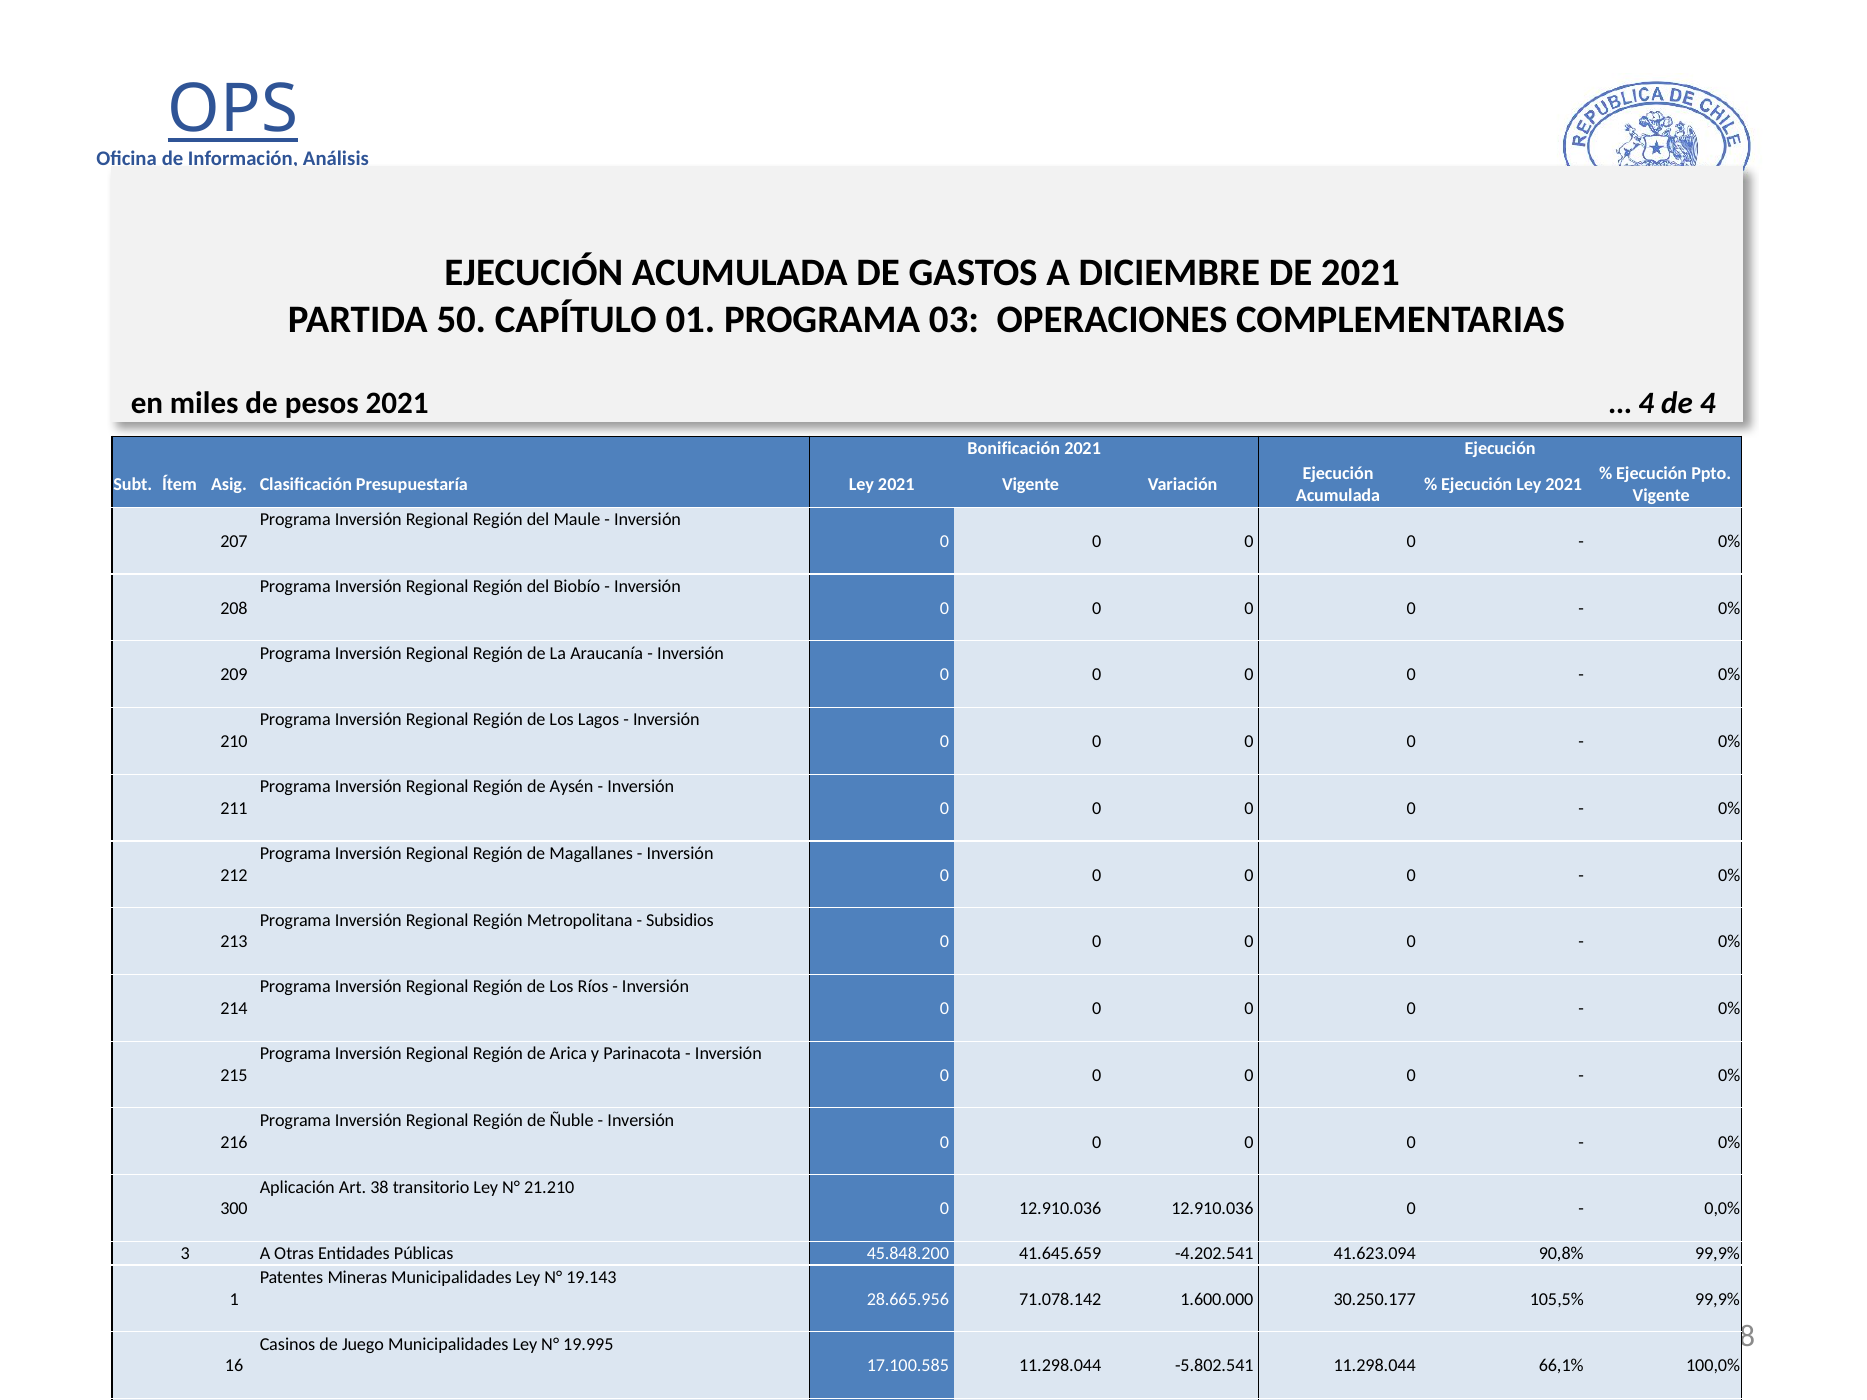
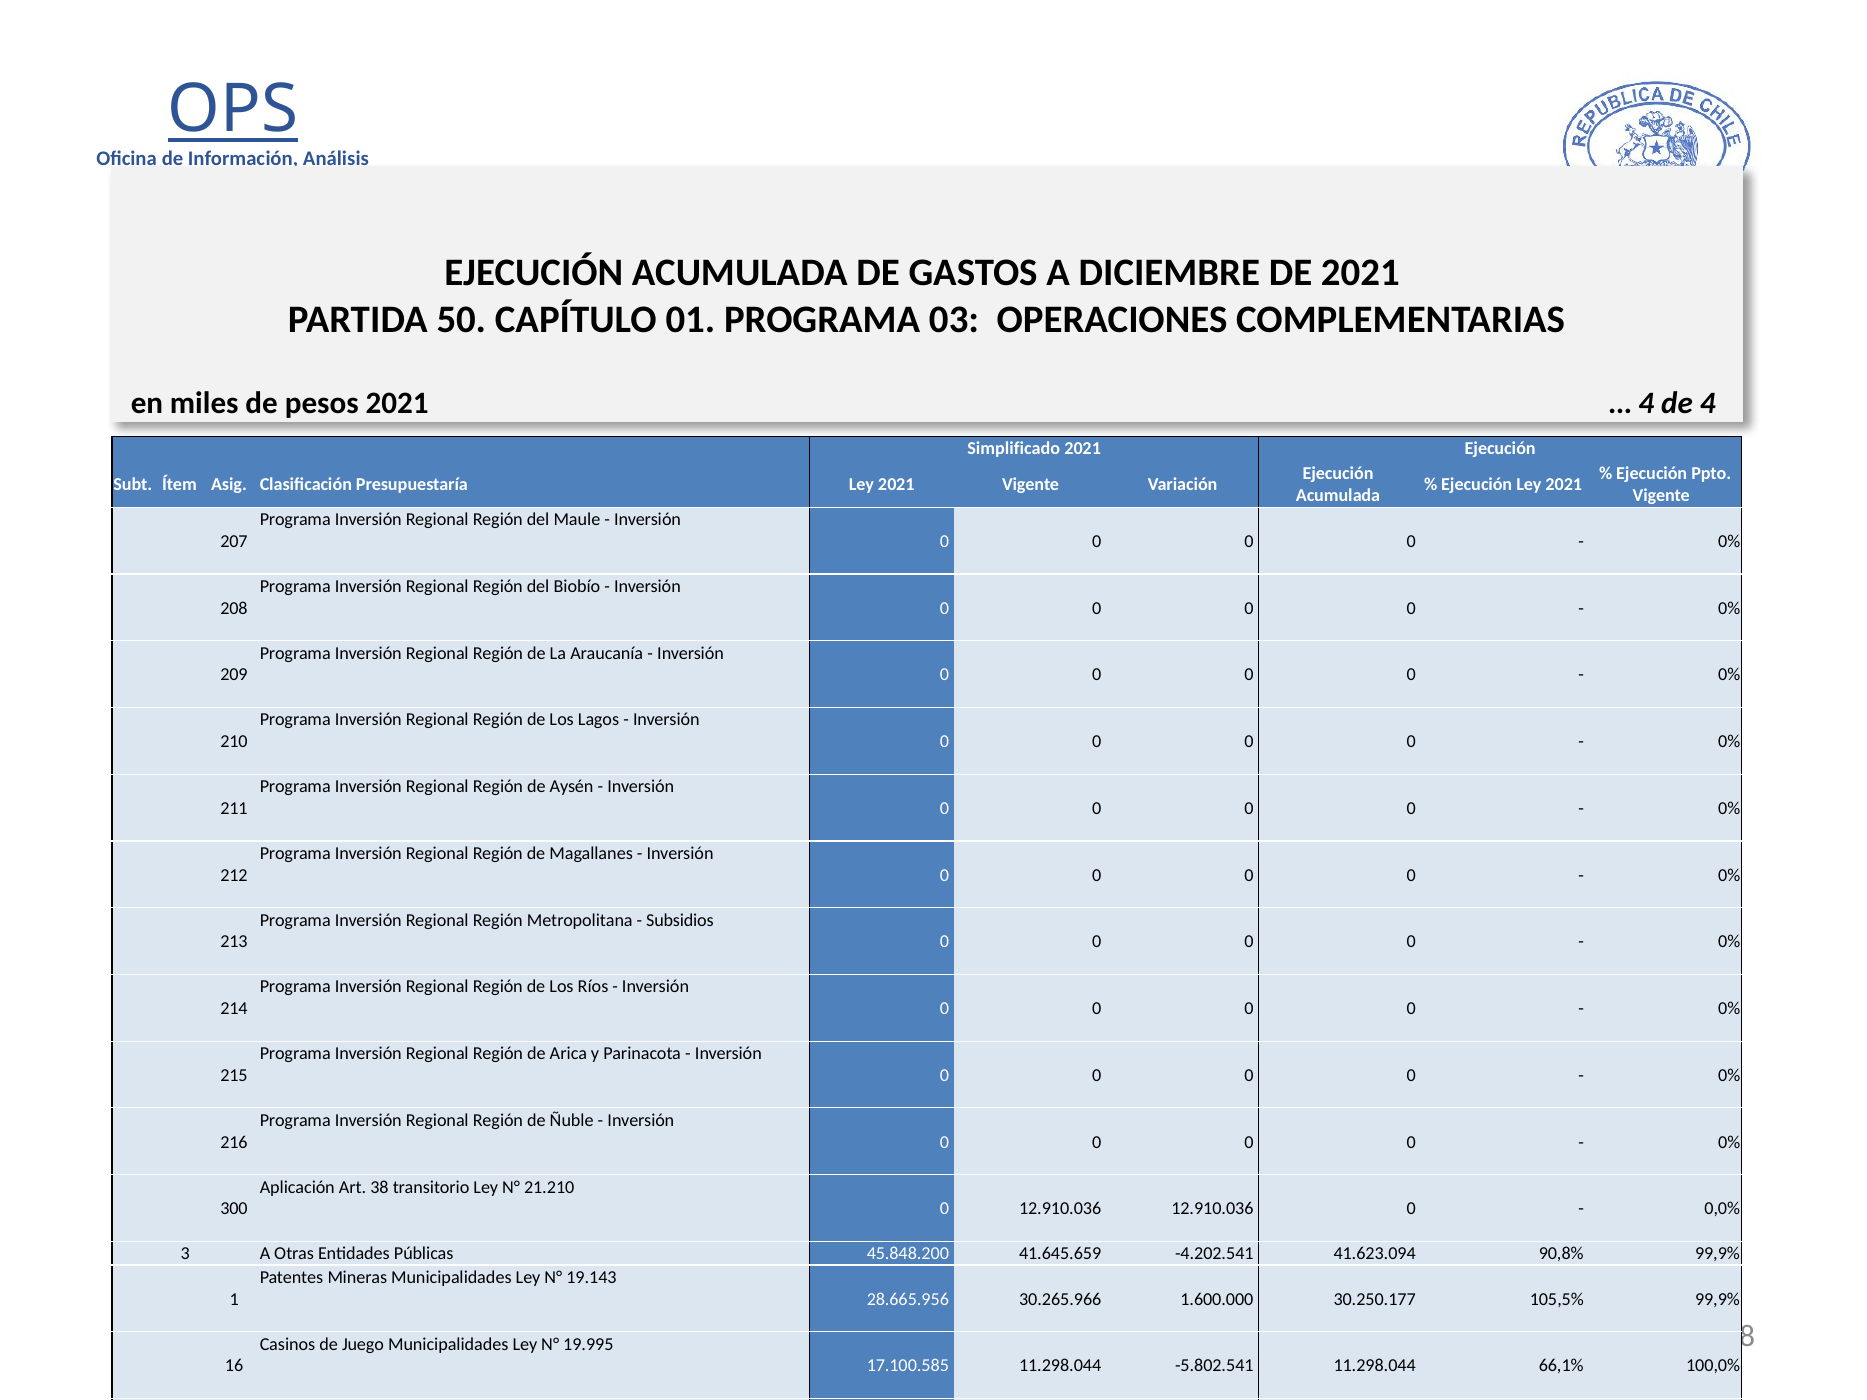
Bonificación: Bonificación -> Simplificado (1014, 449)
71.078.142: 71.078.142 -> 30.265.966 (1060, 1299)
